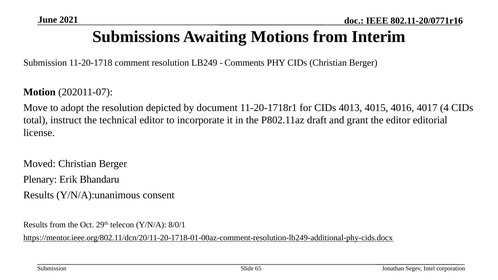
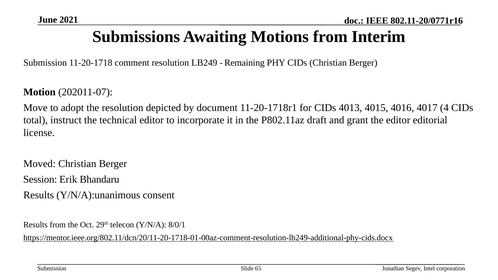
Comments: Comments -> Remaining (244, 63)
Plenary: Plenary -> Session (40, 179)
